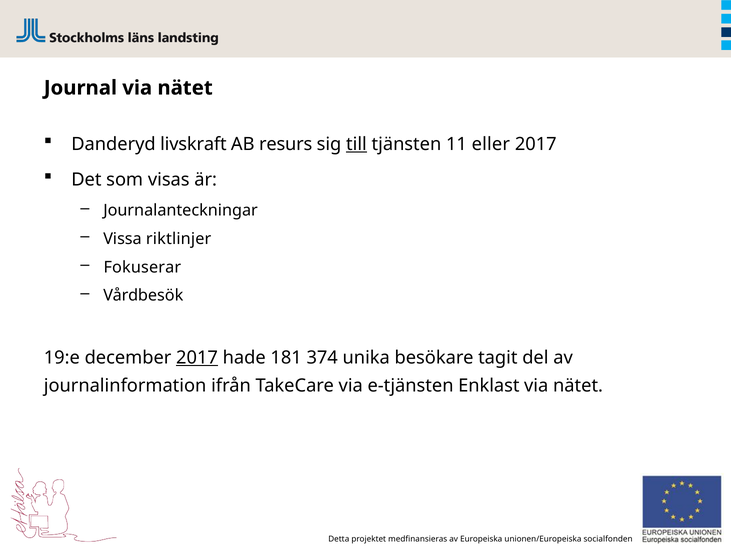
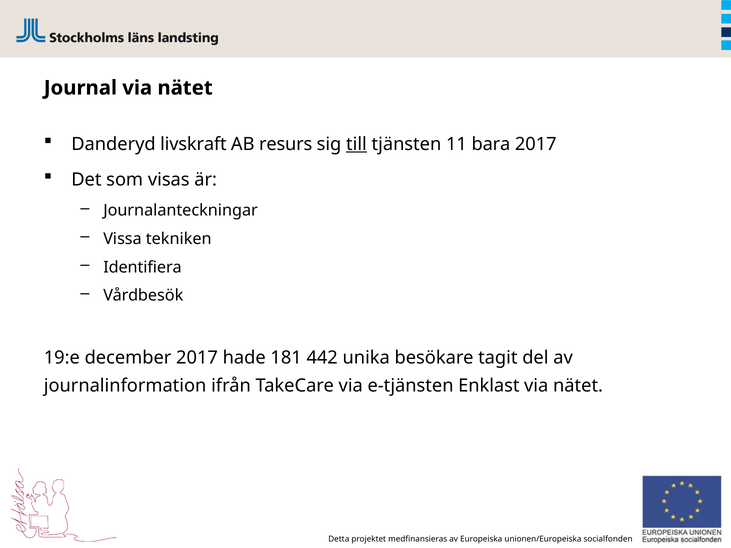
eller: eller -> bara (491, 144)
riktlinjer: riktlinjer -> tekniken (179, 239)
Fokuserar: Fokuserar -> Identifiera (142, 267)
2017 underline: present -> none (197, 358)
374: 374 -> 442 (322, 358)
